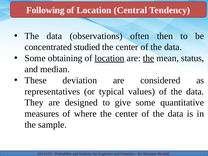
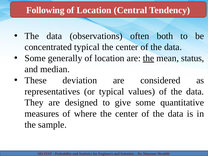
then: then -> both (165, 36)
concentrated studied: studied -> typical (87, 47)
obtaining: obtaining -> generally (65, 58)
location underline: present -> none (110, 58)
